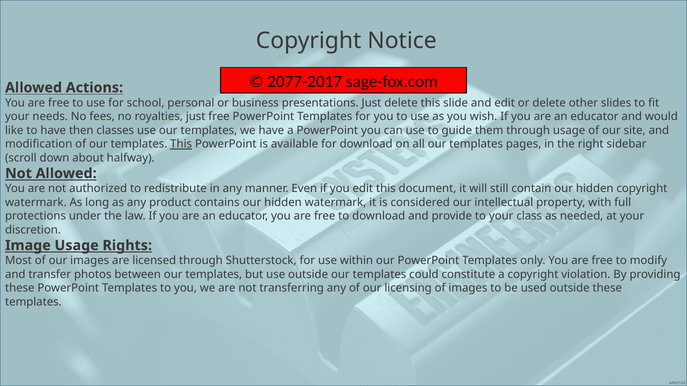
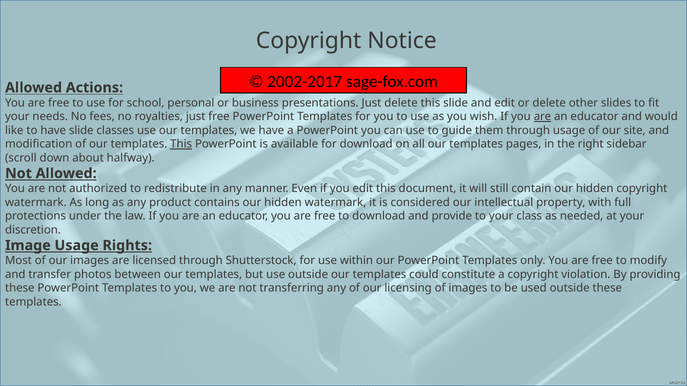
2077-2017: 2077-2017 -> 2002-2017 (305, 82)
are underline: none -> present (542, 117)
have then: then -> slide (81, 130)
